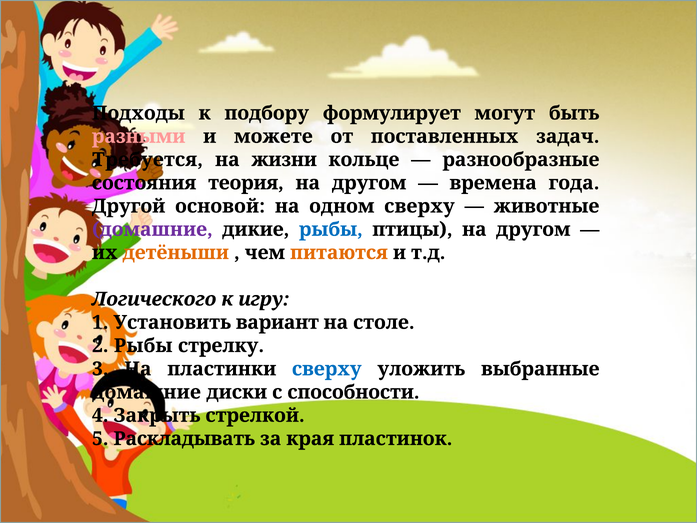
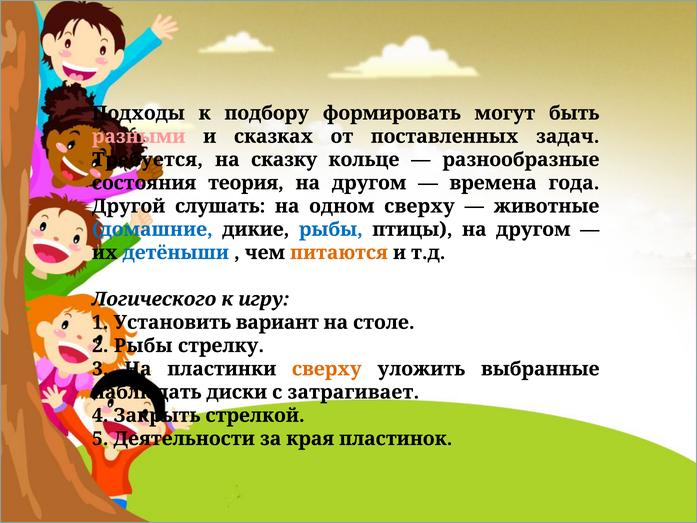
формулирует: формулирует -> формировать (392, 113)
можете: можете -> сказках (274, 136)
жизни: жизни -> сказку (284, 160)
основой: основой -> слушать (220, 206)
домашние colour: purple -> blue (152, 229)
детёныши colour: orange -> blue (176, 253)
сверху colour: blue -> orange (327, 369)
домашние: домашние -> наблюдать (147, 392)
способности: способности -> затрагивает (353, 392)
Раскладывать: Раскладывать -> Деятельности (184, 439)
